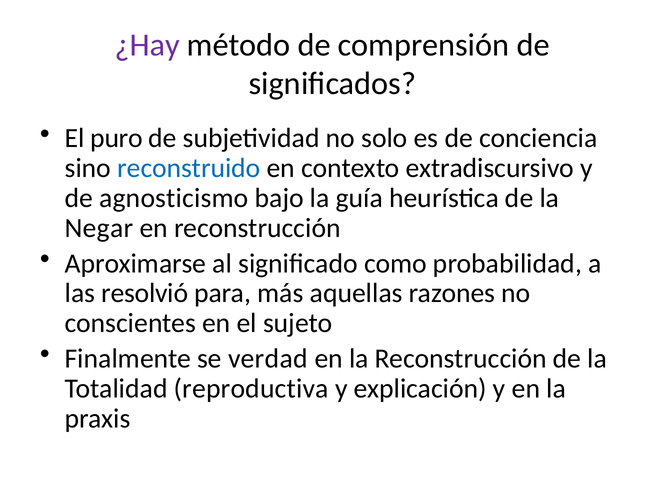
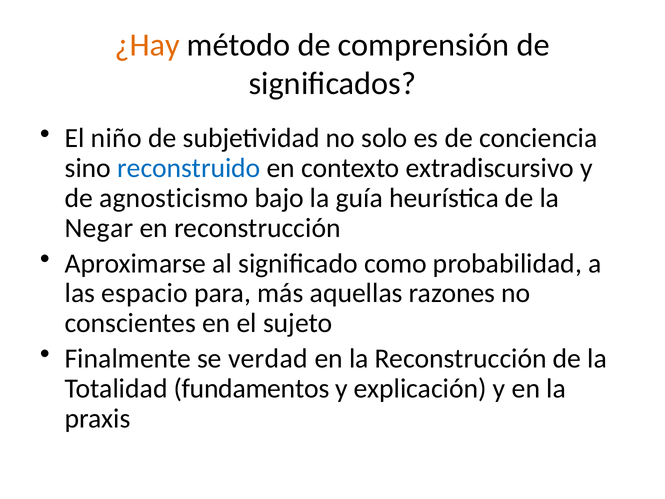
¿Hay colour: purple -> orange (147, 45)
puro: puro -> niño (116, 138)
resolvió: resolvió -> espacio (145, 293)
reproductiva: reproductiva -> fundamentos (251, 388)
